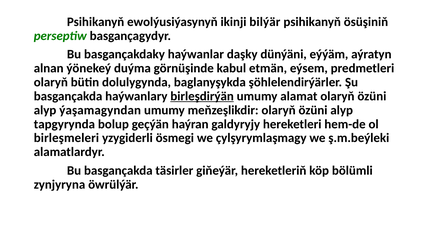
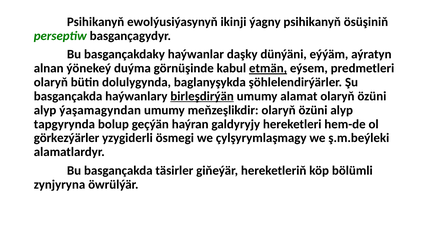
bilýär: bilýär -> ýagny (265, 22)
etmän underline: none -> present (268, 68)
birleşmeleri: birleşmeleri -> görkezýärler (67, 138)
